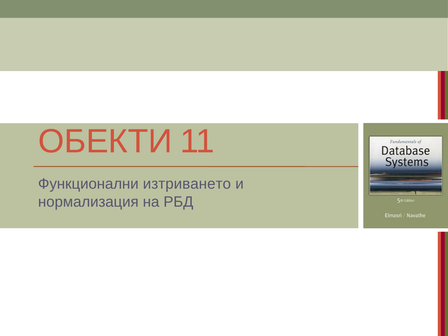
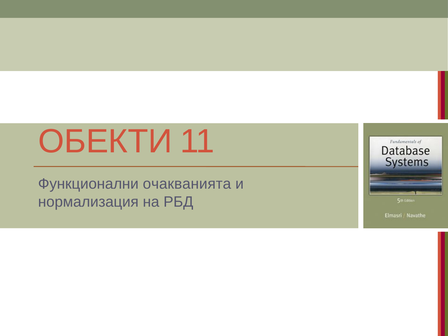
изтриването: изтриването -> очакванията (187, 184)
